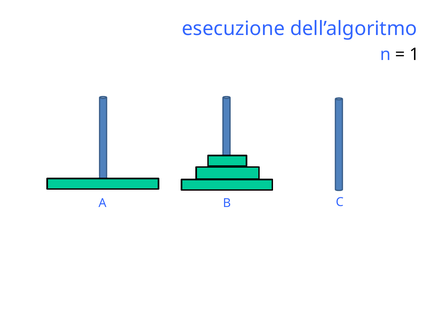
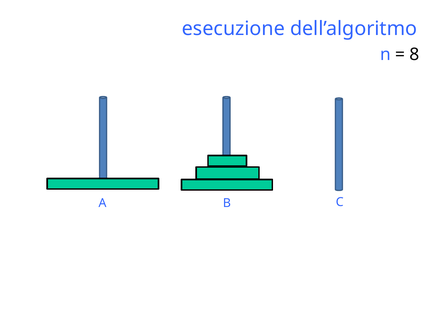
1: 1 -> 8 (415, 54)
